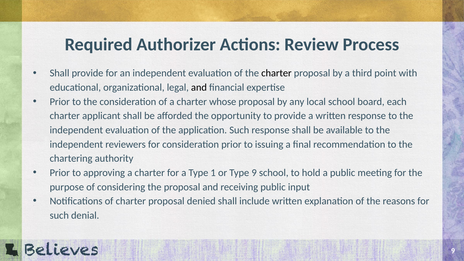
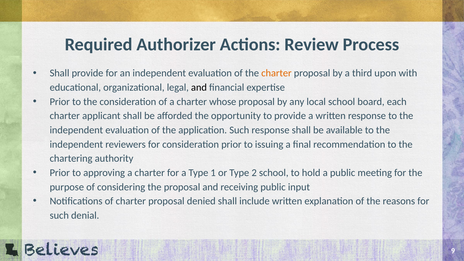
charter colour: black -> orange (276, 73)
point: point -> upon (385, 73)
Type 9: 9 -> 2 (254, 173)
